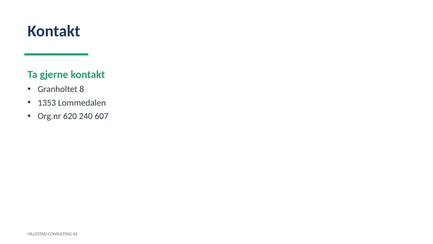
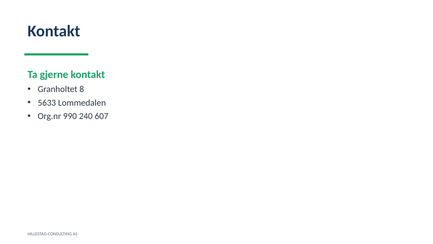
1353: 1353 -> 5633 (47, 103)
620: 620 -> 990 (70, 116)
